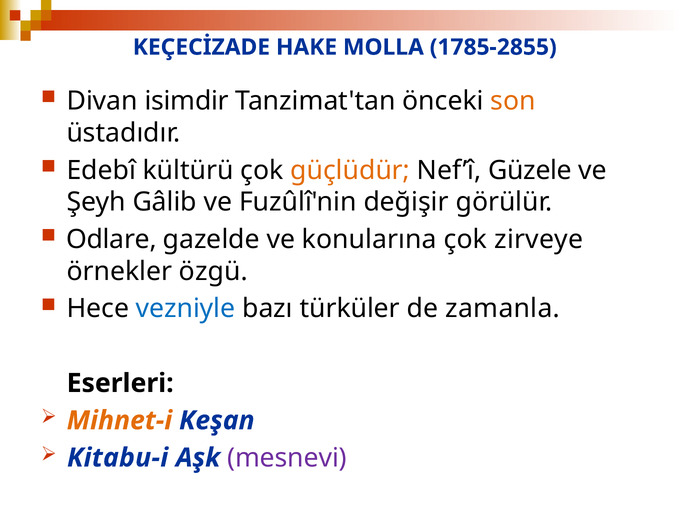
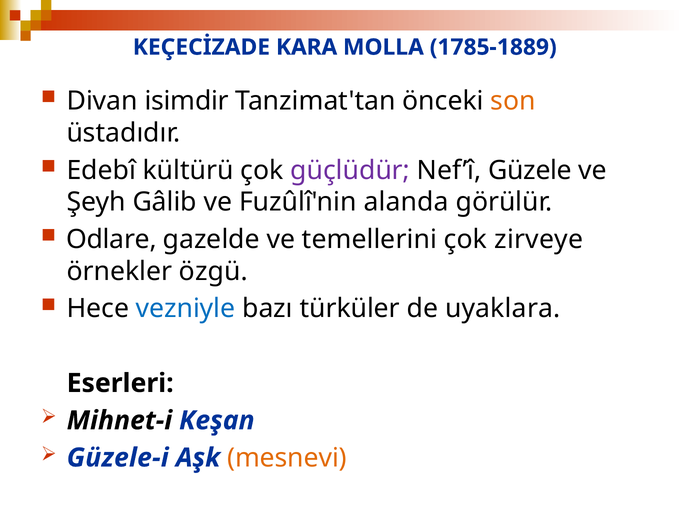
HAKE: HAKE -> KARA (307, 47)
1785-2855: 1785-2855 -> 1785-1889 (493, 47)
güçlüdür colour: orange -> purple (350, 170)
değişir: değişir -> alanda (406, 202)
konularına: konularına -> temellerini (369, 239)
zamanla: zamanla -> uyaklara (503, 309)
Mihnet-i colour: orange -> black (119, 420)
Kitabu-i: Kitabu-i -> Güzele-i (118, 458)
mesnevi colour: purple -> orange (287, 458)
